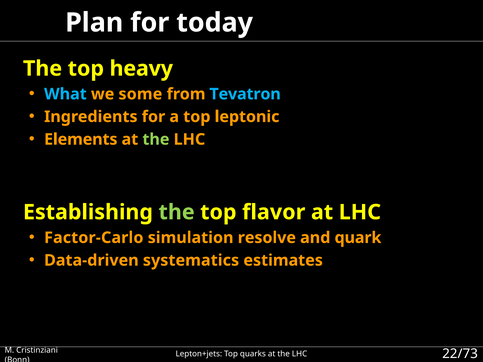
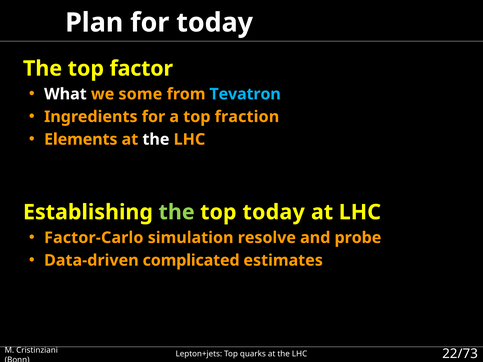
heavy: heavy -> factor (141, 69)
What colour: light blue -> white (65, 94)
leptonic: leptonic -> fraction (247, 117)
the colour: light green -> white (156, 139)
top flavor: flavor -> today (274, 212)
quark: quark -> probe (358, 238)
systematics: systematics -> complicated (191, 261)
